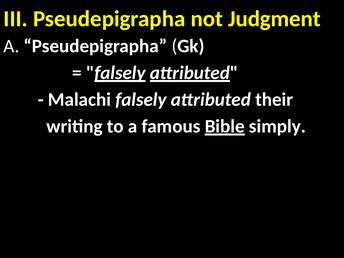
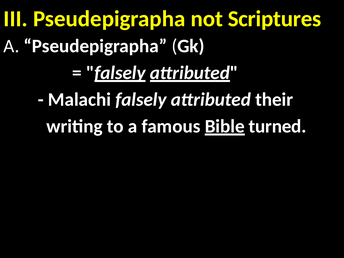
Judgment: Judgment -> Scriptures (274, 19)
simply: simply -> turned (278, 126)
